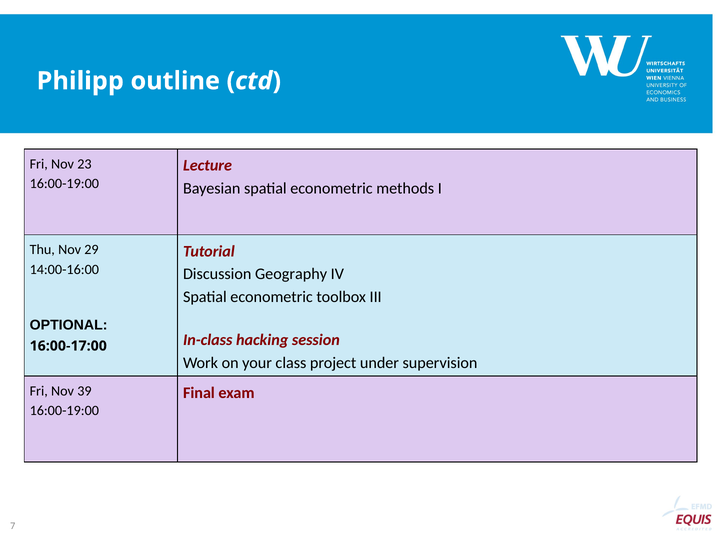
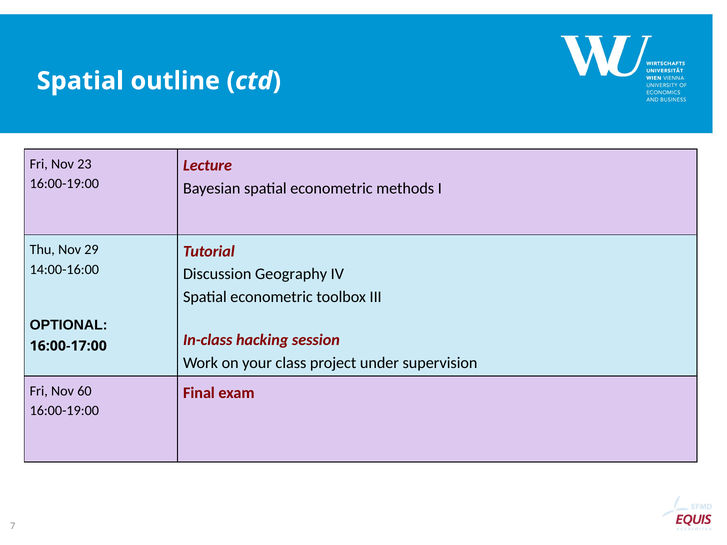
Philipp: Philipp -> Spatial (80, 81)
39: 39 -> 60 (84, 391)
